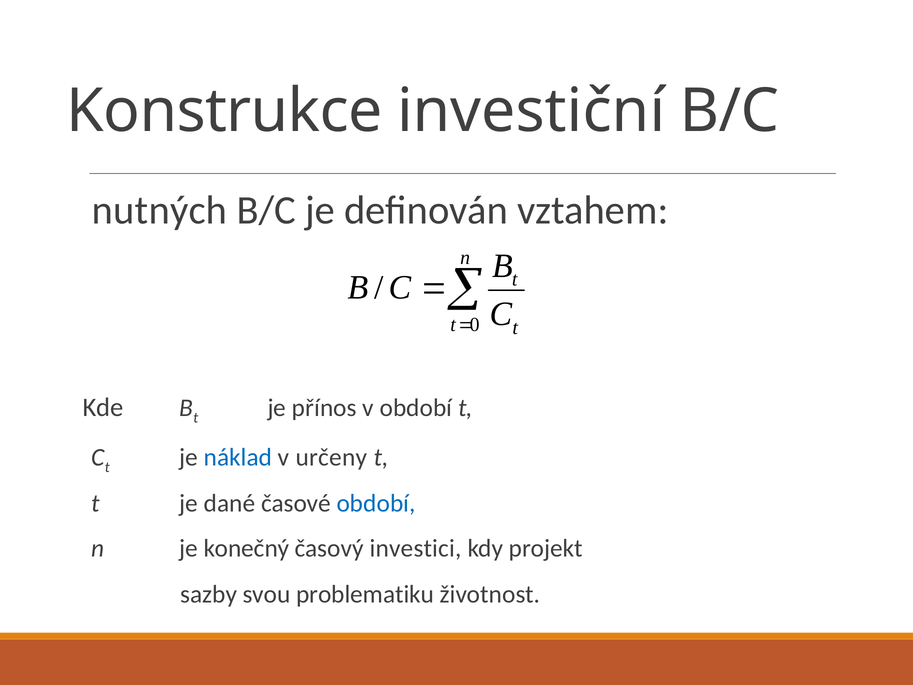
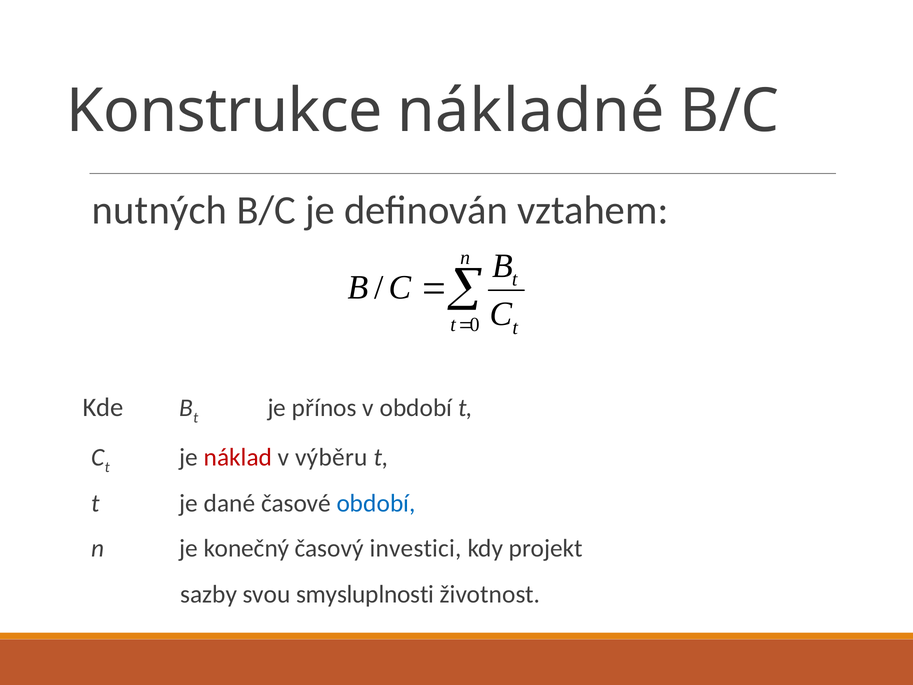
investiční: investiční -> nákladné (531, 111)
náklad colour: blue -> red (238, 457)
určeny: určeny -> výběru (331, 457)
problematiku: problematiku -> smysluplnosti (365, 594)
